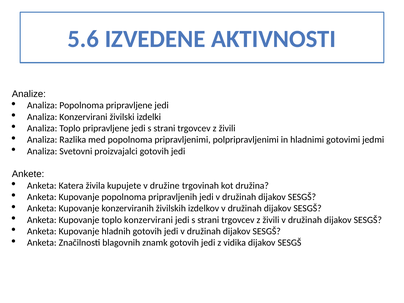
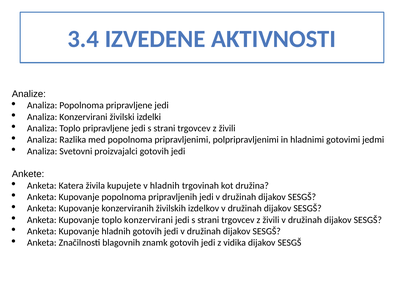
5.6: 5.6 -> 3.4 (83, 39)
v družine: družine -> hladnih (165, 186)
